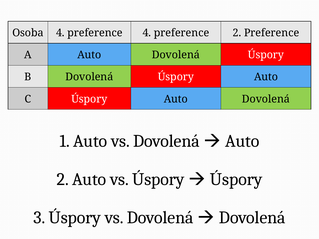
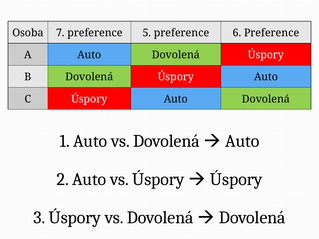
Osoba 4: 4 -> 7 (60, 33)
preference 4: 4 -> 5 (147, 33)
preference 2: 2 -> 6 (237, 33)
